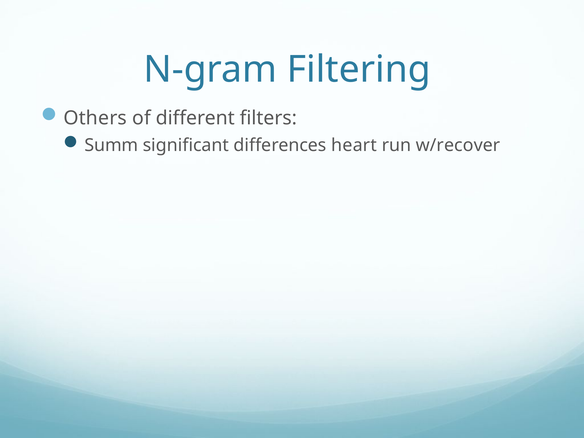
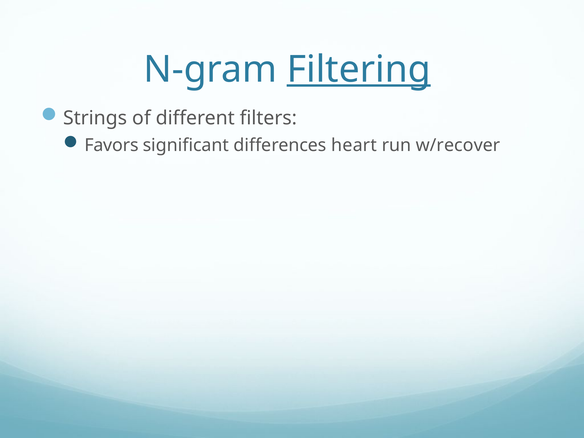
Filtering underline: none -> present (359, 70)
Others: Others -> Strings (95, 118)
Summ: Summ -> Favors (111, 145)
